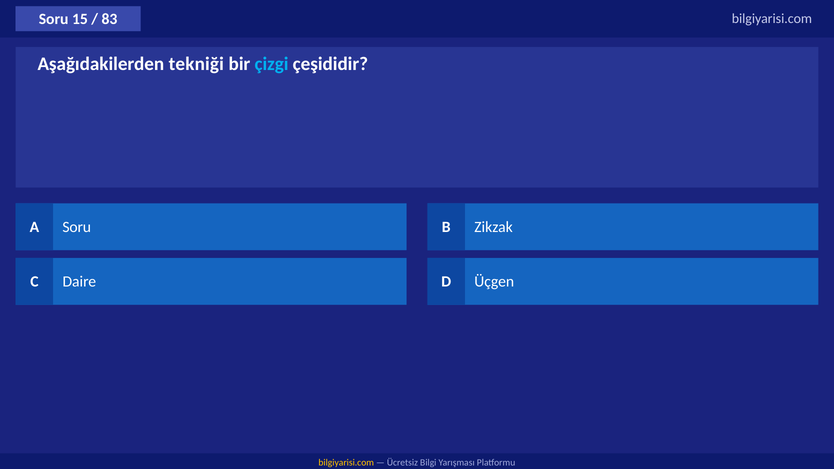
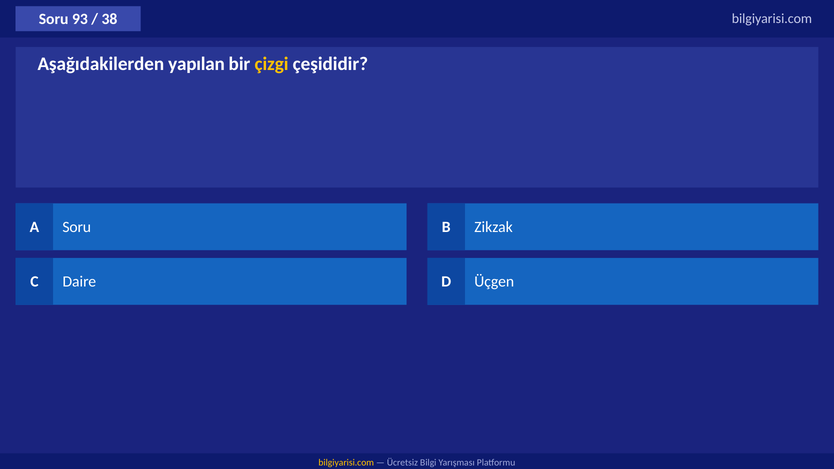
15: 15 -> 93 (80, 19)
83: 83 -> 38 (109, 19)
tekniği: tekniği -> yapılan (196, 64)
çizgi colour: light blue -> yellow (272, 64)
